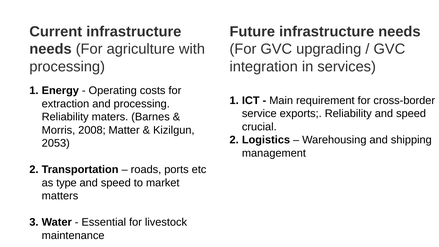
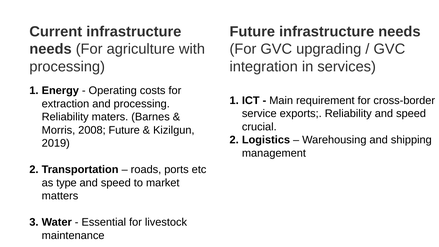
2008 Matter: Matter -> Future (124, 130)
2053: 2053 -> 2019 (56, 143)
